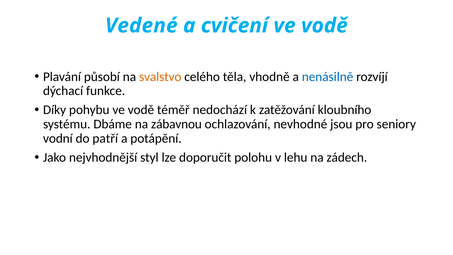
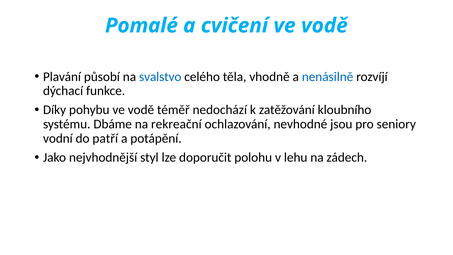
Vedené: Vedené -> Pomalé (141, 26)
svalstvo colour: orange -> blue (160, 77)
zábavnou: zábavnou -> rekreační (176, 124)
